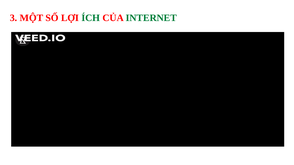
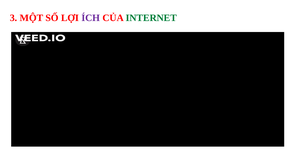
ÍCH colour: green -> purple (91, 18)
